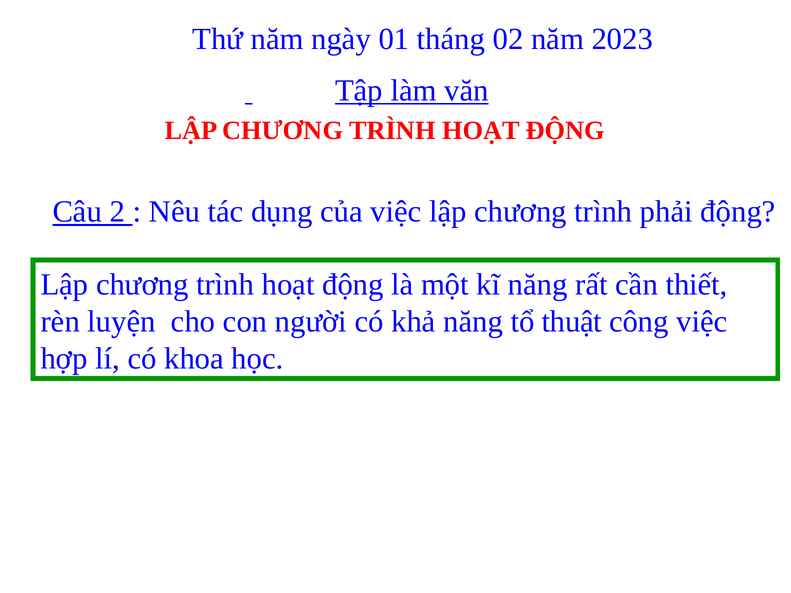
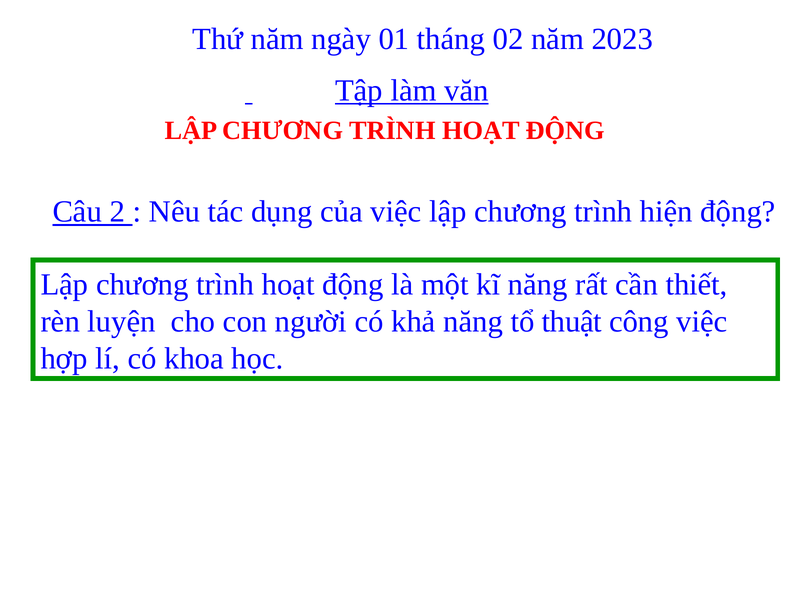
phải: phải -> hiện (666, 212)
